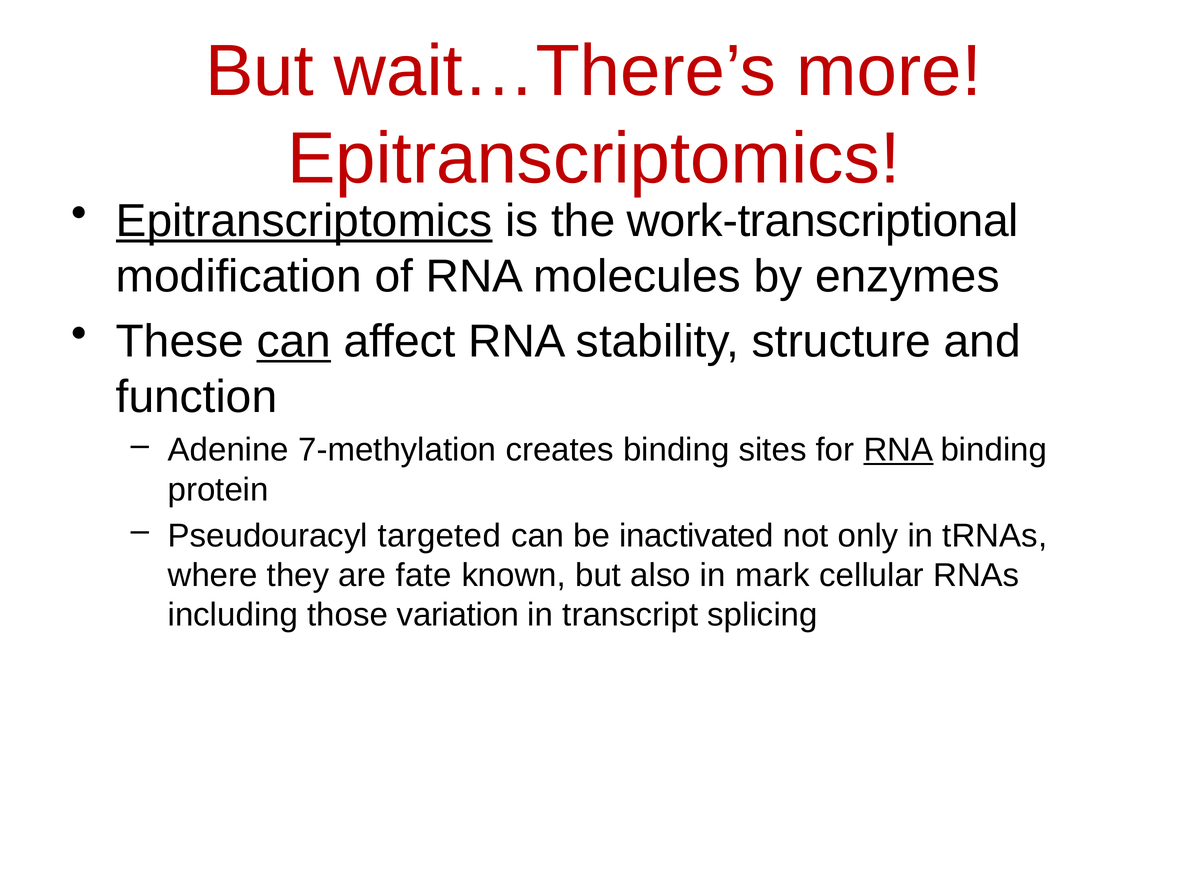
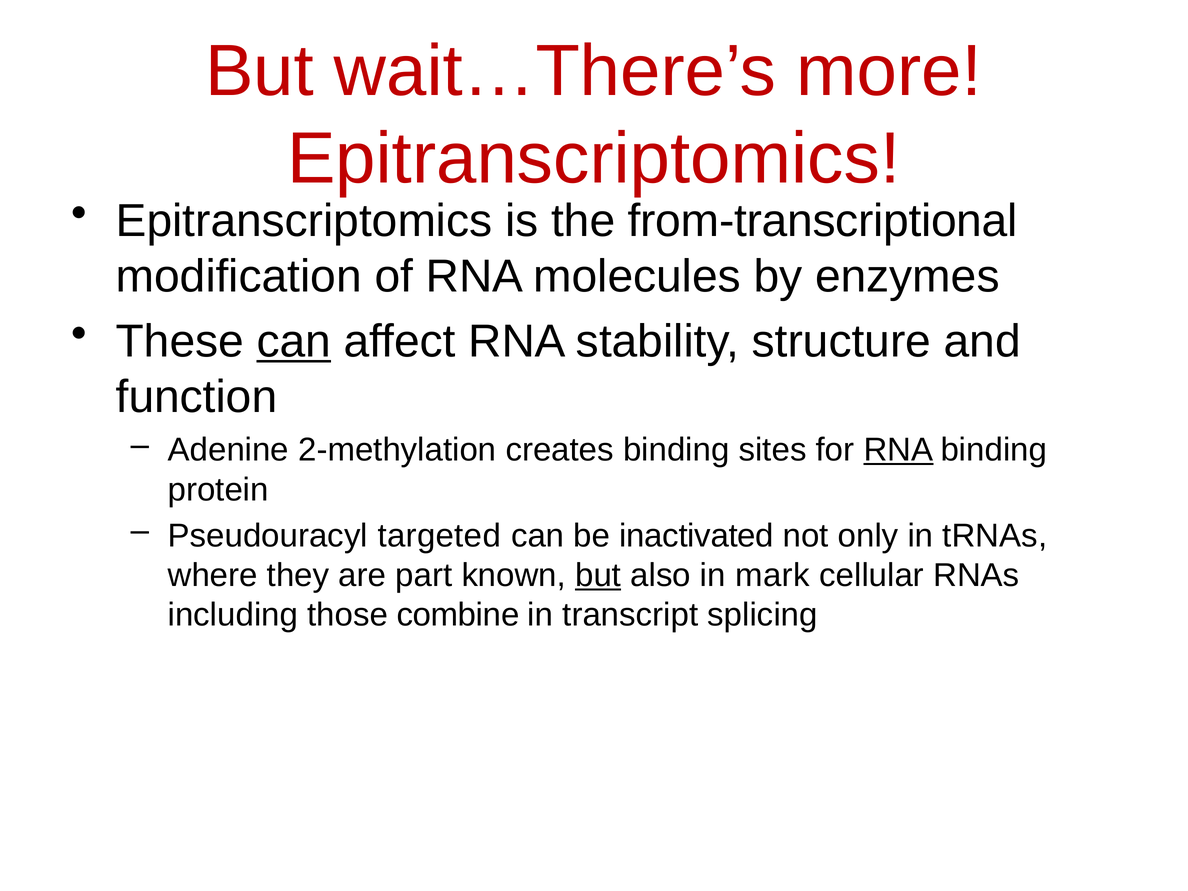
Epitranscriptomics underline: present -> none (304, 221)
work-transcriptional: work-transcriptional -> from-transcriptional (823, 221)
7-methylation: 7-methylation -> 2-methylation (397, 450)
fate: fate -> part (424, 575)
but underline: none -> present (598, 575)
variation: variation -> combine (458, 615)
